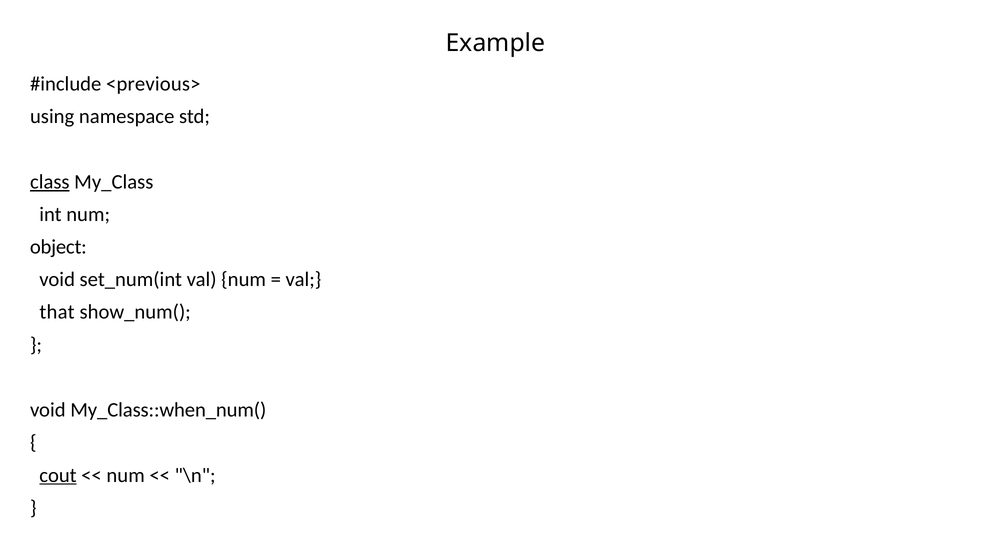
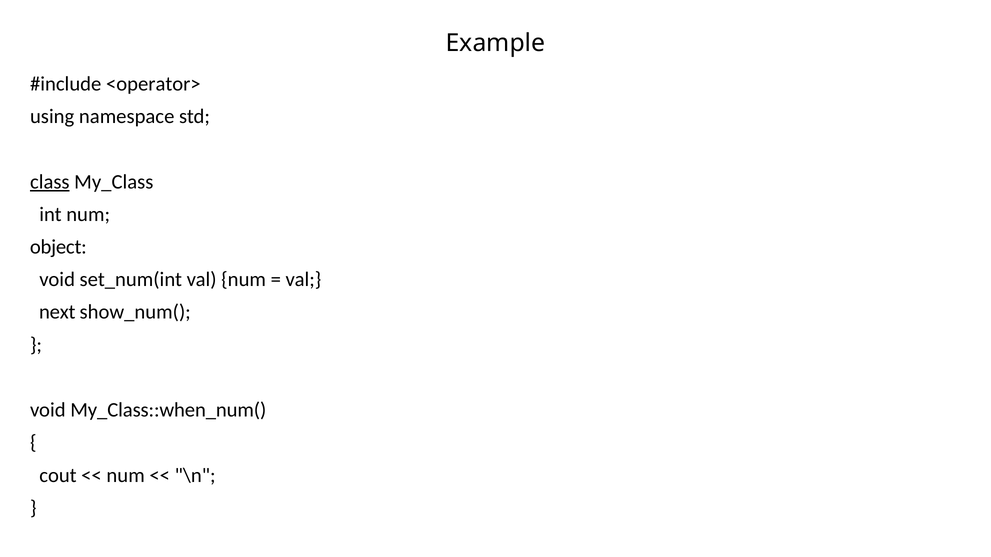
<previous>: <previous> -> <operator> (153, 84)
that: that -> next (57, 312)
cout underline: present -> none (58, 476)
